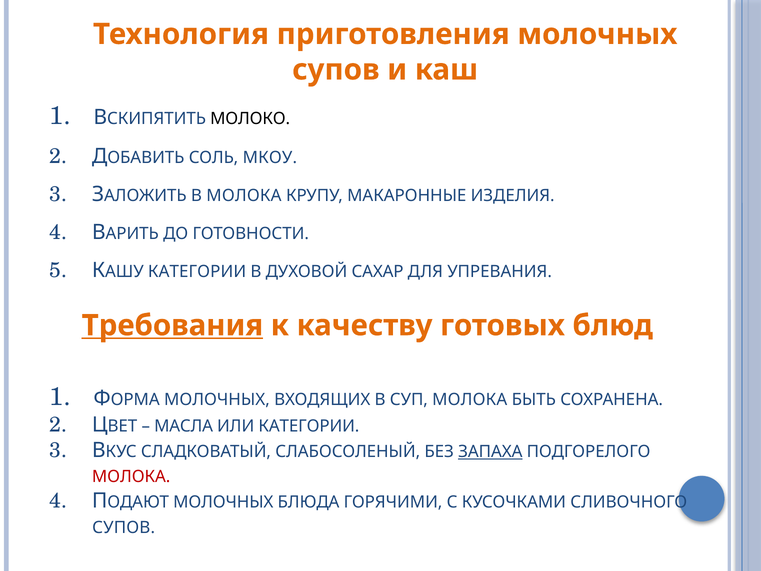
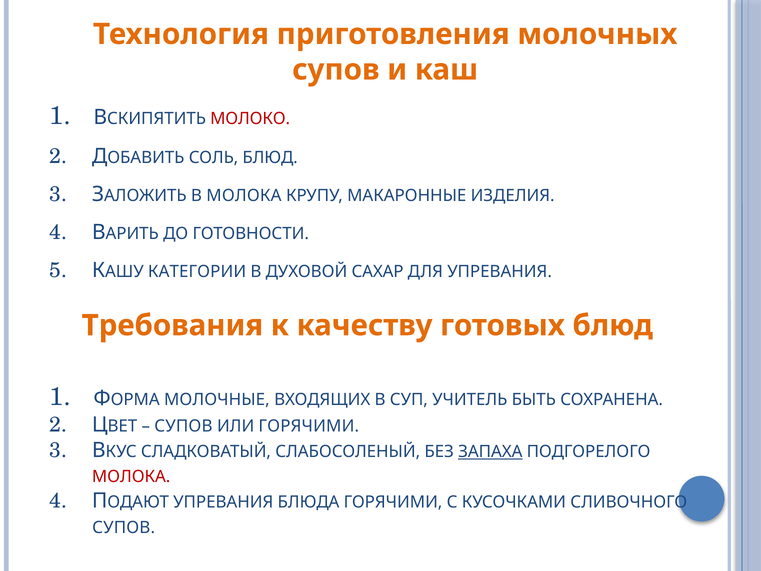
МОЛОКО colour: black -> red (250, 119)
СОЛЬ МКОУ: МКОУ -> БЛЮД (270, 158)
Требования underline: present -> none (172, 325)
МОЛОЧНЫХ: МОЛОЧНЫХ -> МОЛОЧНЫЕ (217, 400)
СУП МОЛОКА: МОЛОКА -> УЧИТЕЛЬ (470, 400)
МАСЛА: МАСЛА -> СУПОВ (183, 426)
ИЛИ КАТЕГОРИИ: КАТЕГОРИИ -> ГОРЯЧИМИ (309, 426)
МОЛОЧНЫХ: МОЛОЧНЫХ -> УПРЕВАНИЯ (223, 502)
